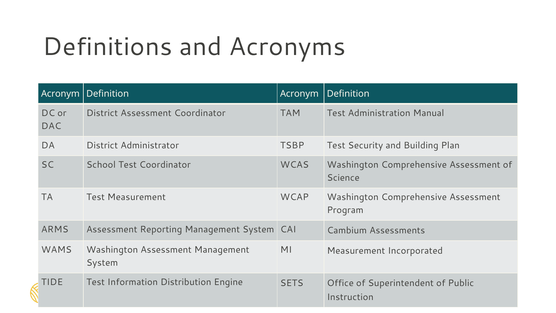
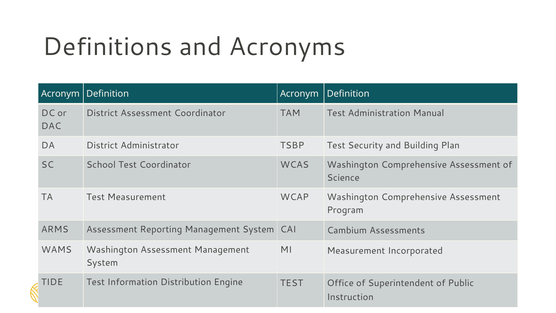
Engine SETS: SETS -> TEST (292, 283)
